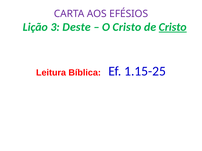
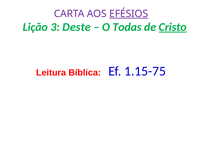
EFÉSIOS underline: none -> present (129, 14)
O Cristo: Cristo -> Todas (127, 27)
1.15-25: 1.15-25 -> 1.15-75 (145, 71)
